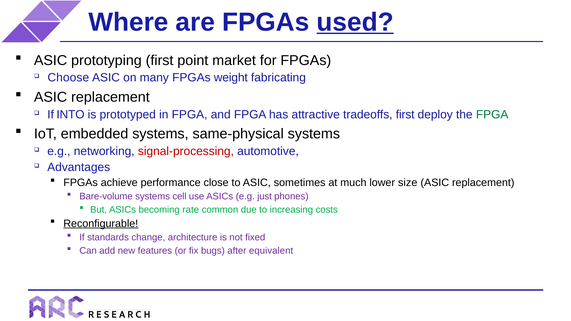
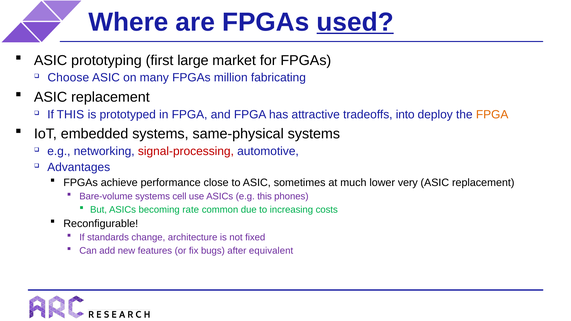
point: point -> large (193, 60)
weight: weight -> million (231, 78)
If INTO: INTO -> THIS (70, 115)
tradeoffs first: first -> into (405, 115)
FPGA colour: green -> orange (492, 115)
size: size -> very (408, 183)
e.g just: just -> this (265, 196)
Reconfigurable underline: present -> none (101, 224)
